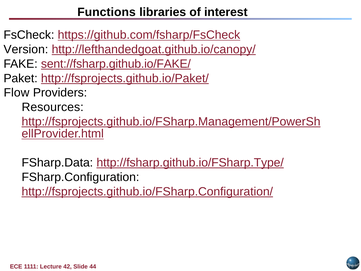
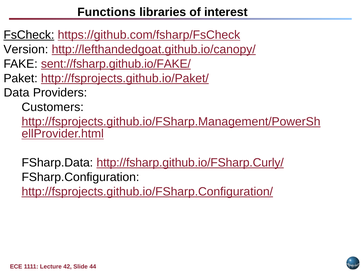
FsCheck underline: none -> present (29, 35)
Flow: Flow -> Data (17, 93)
Resources: Resources -> Customers (53, 107)
http://fsharp.github.io/FSharp.Type/: http://fsharp.github.io/FSharp.Type/ -> http://fsharp.github.io/FSharp.Curly/ (190, 162)
